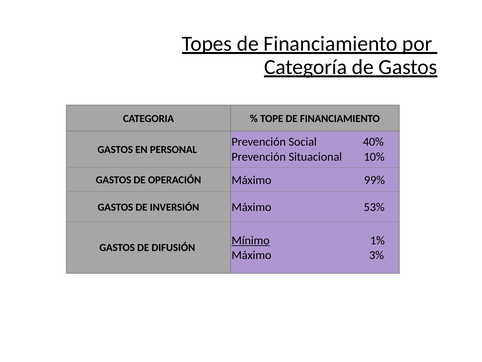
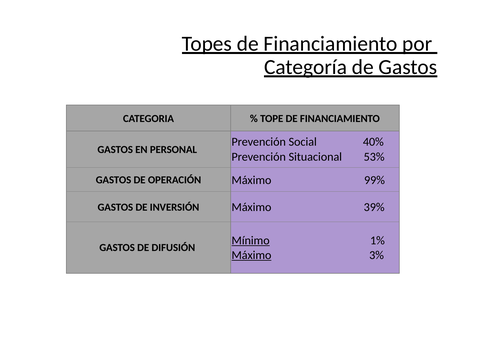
10%: 10% -> 53% (374, 157)
53%: 53% -> 39% (374, 207)
Máximo underline: none -> present (251, 255)
